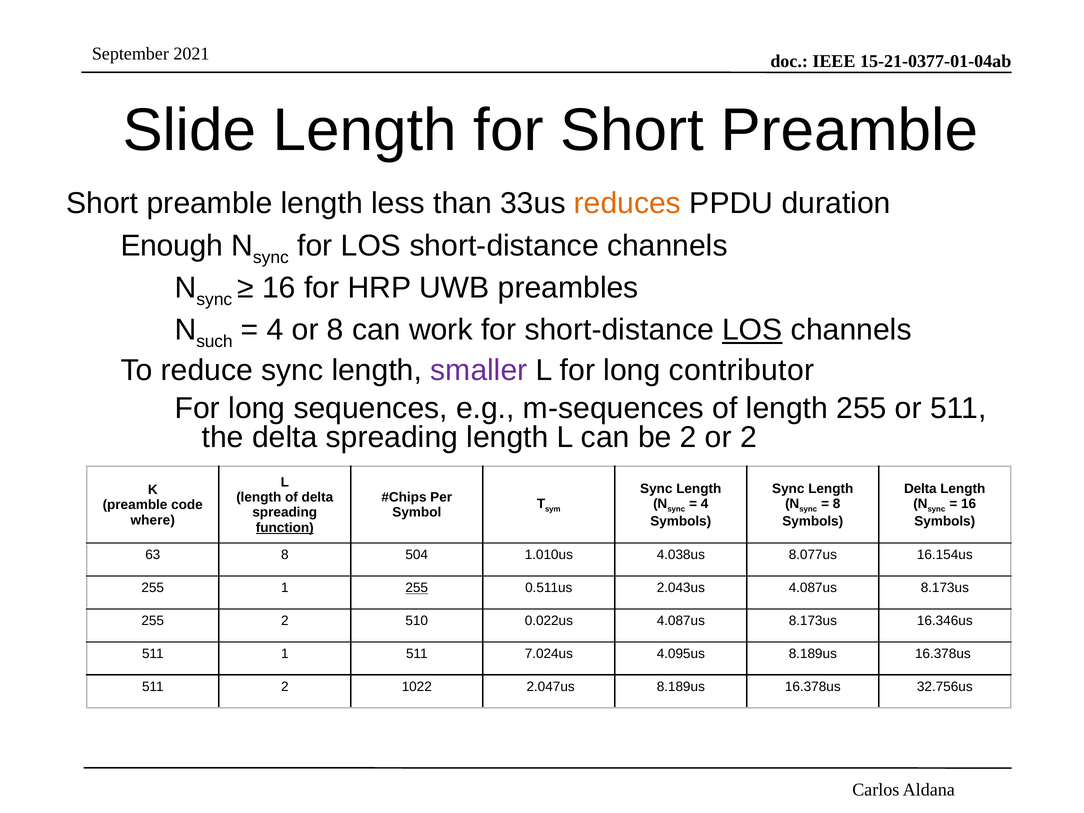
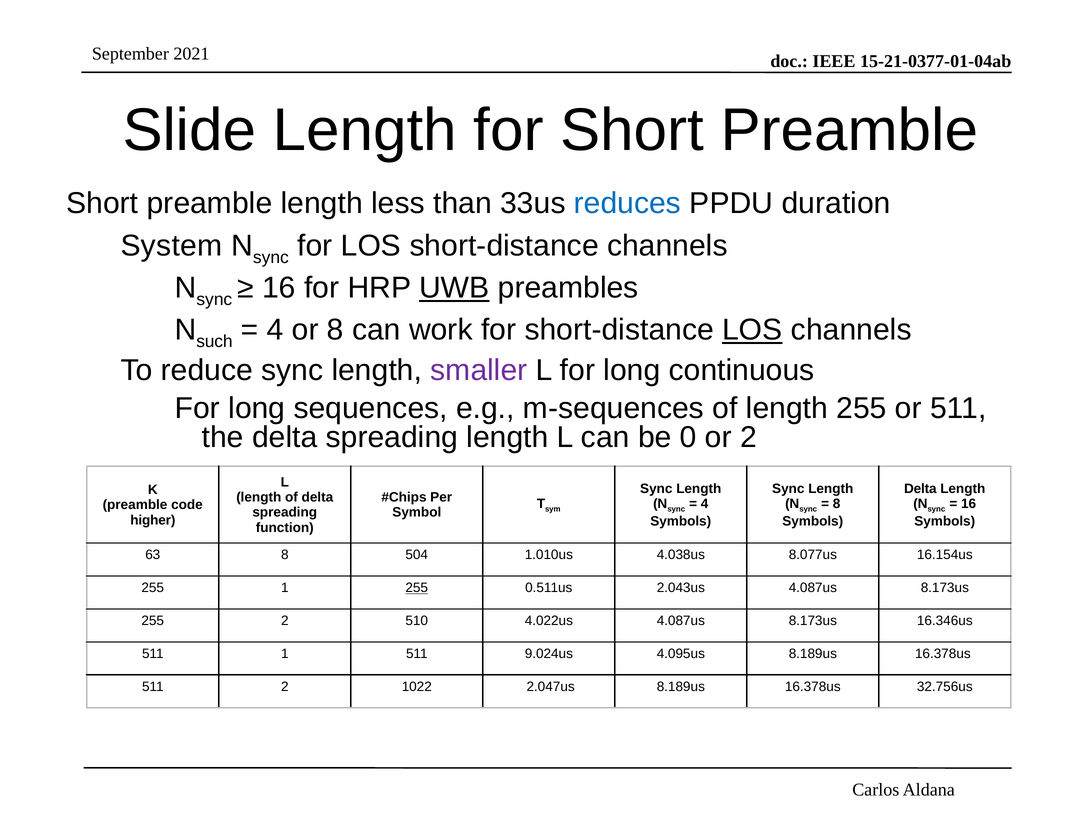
reduces colour: orange -> blue (627, 203)
Enough: Enough -> System (171, 246)
UWB underline: none -> present (454, 288)
contributor: contributor -> continuous (742, 370)
be 2: 2 -> 0 (688, 437)
where: where -> higher (153, 520)
function underline: present -> none (285, 528)
0.022us: 0.022us -> 4.022us (549, 621)
7.024us: 7.024us -> 9.024us (549, 654)
